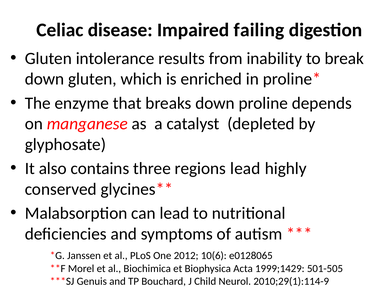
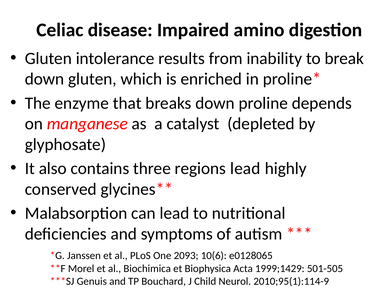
failing: failing -> amino (259, 30)
2012: 2012 -> 2093 (186, 256)
2010;29(1):114-9: 2010;29(1):114-9 -> 2010;95(1):114-9 (291, 282)
